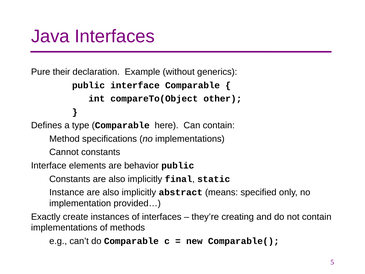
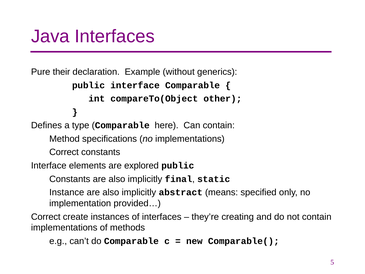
Cannot: Cannot -> Correct (64, 152)
behavior: behavior -> explored (141, 165)
Exactly: Exactly -> Correct (46, 217)
